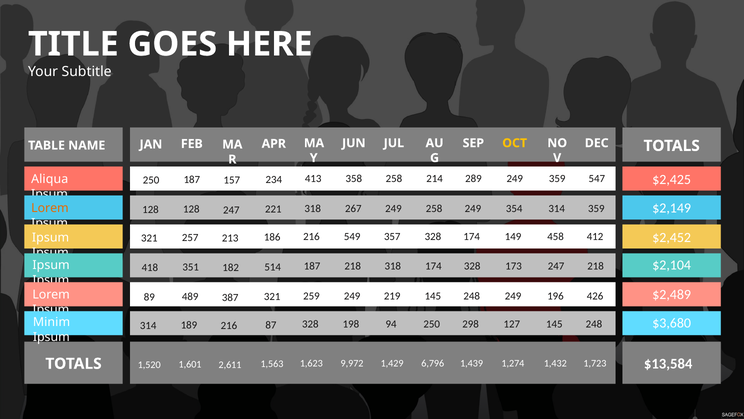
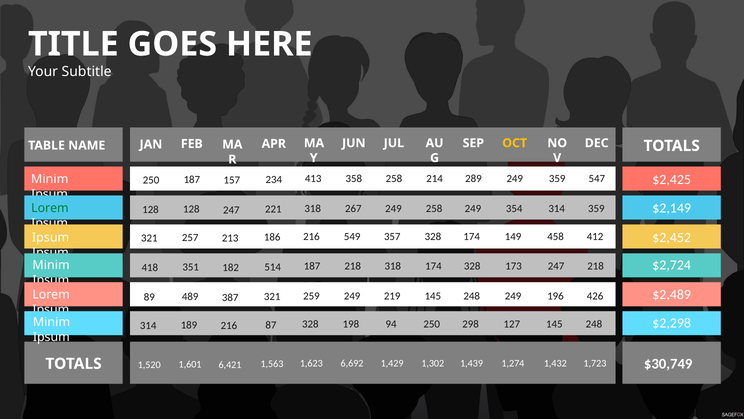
Aliqua: Aliqua -> Minim (50, 179)
Lorem colour: orange -> green (50, 208)
$2,104: $2,104 -> $2,724 (672, 265)
Ipsum: Ipsum -> Minim (51, 265)
$3,680: $3,680 -> $2,298 (672, 323)
$13,584: $13,584 -> $30,749 (668, 364)
9,972: 9,972 -> 6,692 (352, 363)
6,796: 6,796 -> 1,302 (433, 363)
2,611: 2,611 -> 6,421 (230, 364)
